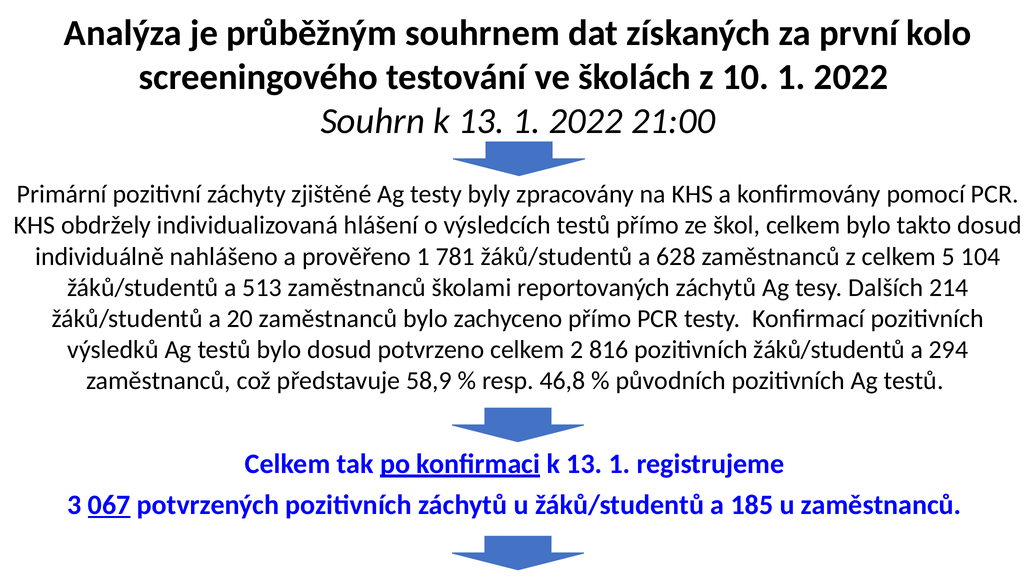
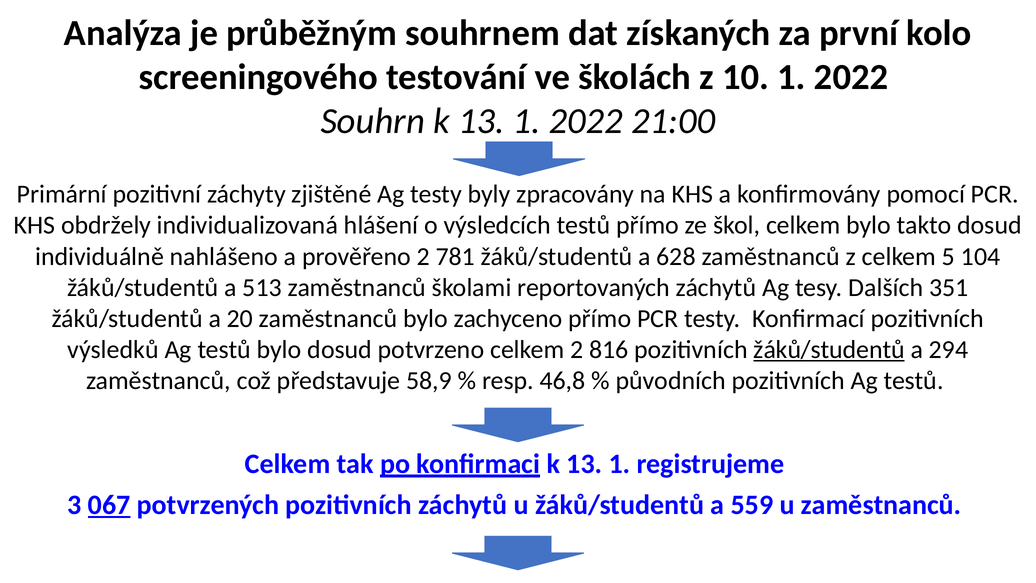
prověřeno 1: 1 -> 2 (423, 256)
214: 214 -> 351 (949, 288)
žáků/studentů underline: none -> present (829, 350)
185: 185 -> 559 (752, 505)
